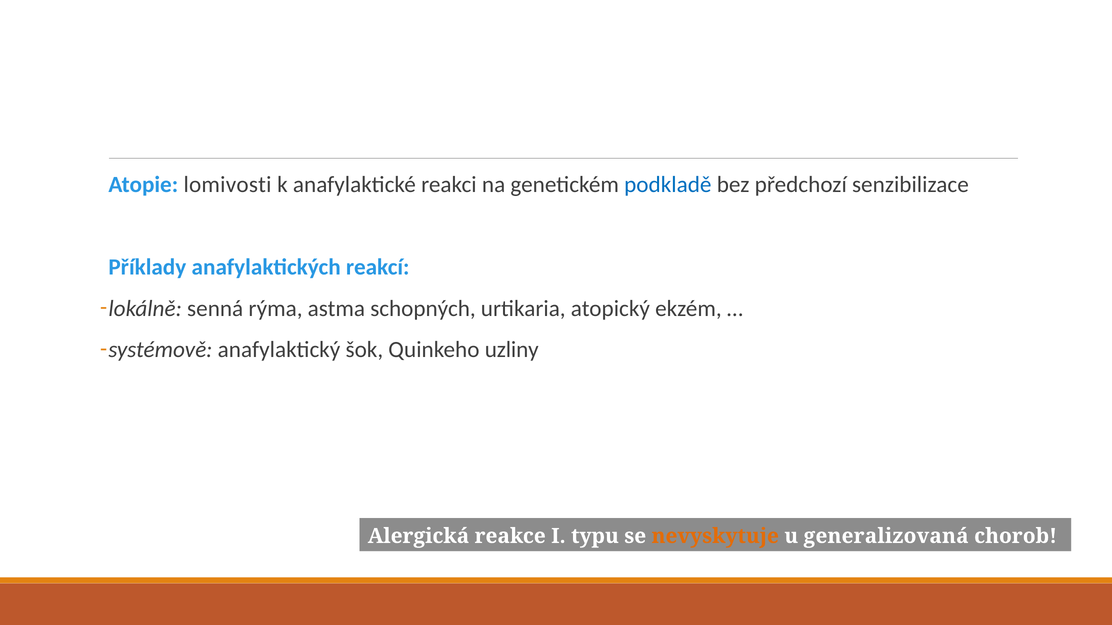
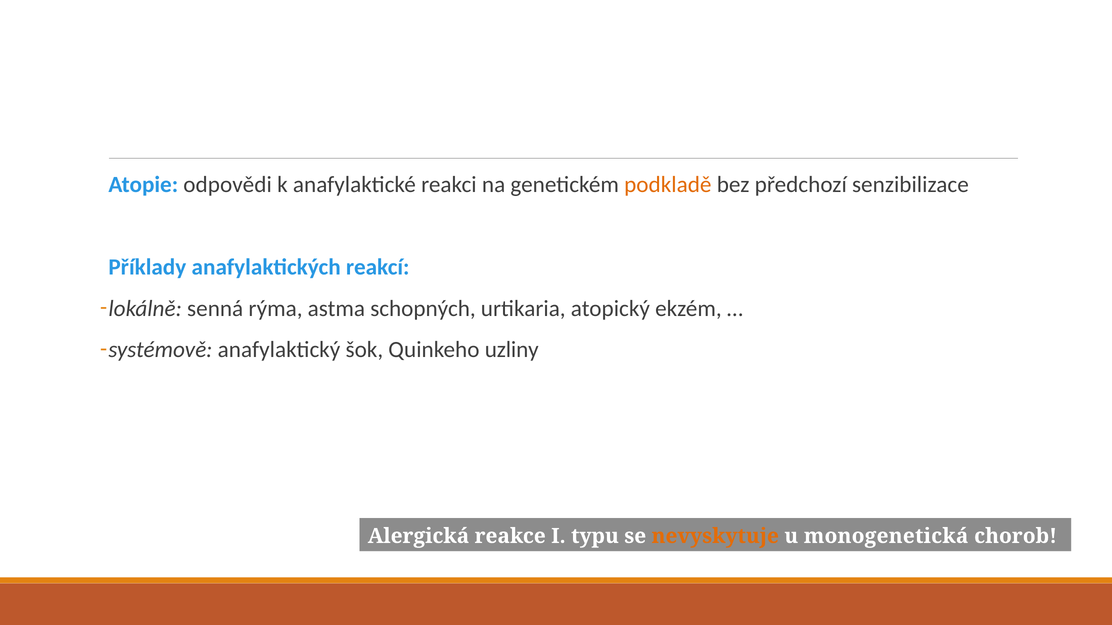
lomivosti: lomivosti -> odpovědi (228, 185)
podkladě colour: blue -> orange (668, 185)
generalizovaná: generalizovaná -> monogenetická (886, 536)
